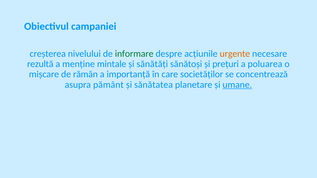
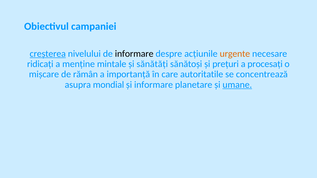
creșterea underline: none -> present (48, 54)
informare colour: green -> black (134, 54)
rezultă: rezultă -> ridicați (40, 64)
poluarea: poluarea -> procesați (265, 64)
societăților: societăților -> autoritatile (202, 74)
pământ: pământ -> mondial (109, 85)
și sănătatea: sănătatea -> informare (154, 85)
